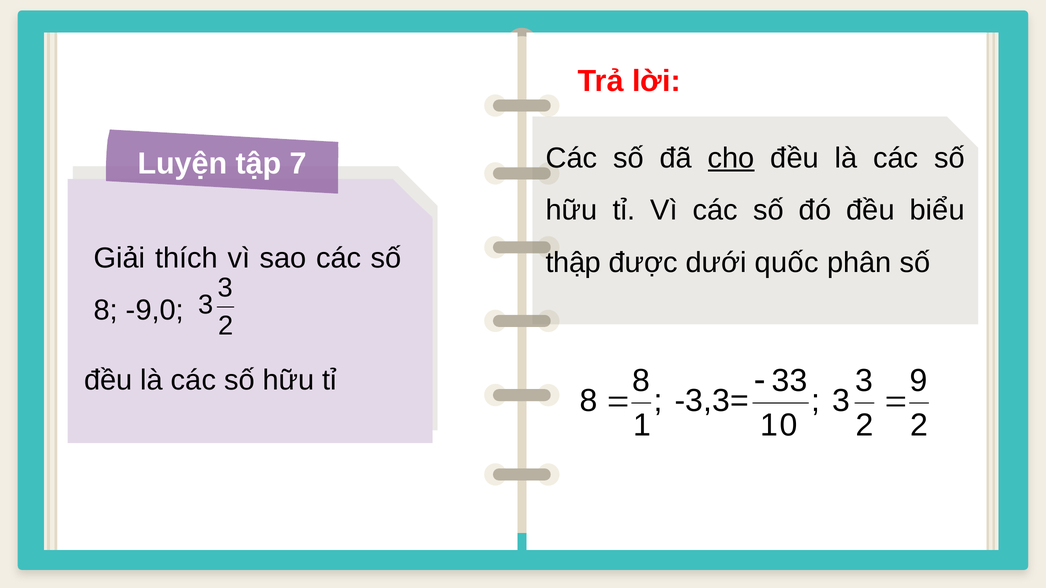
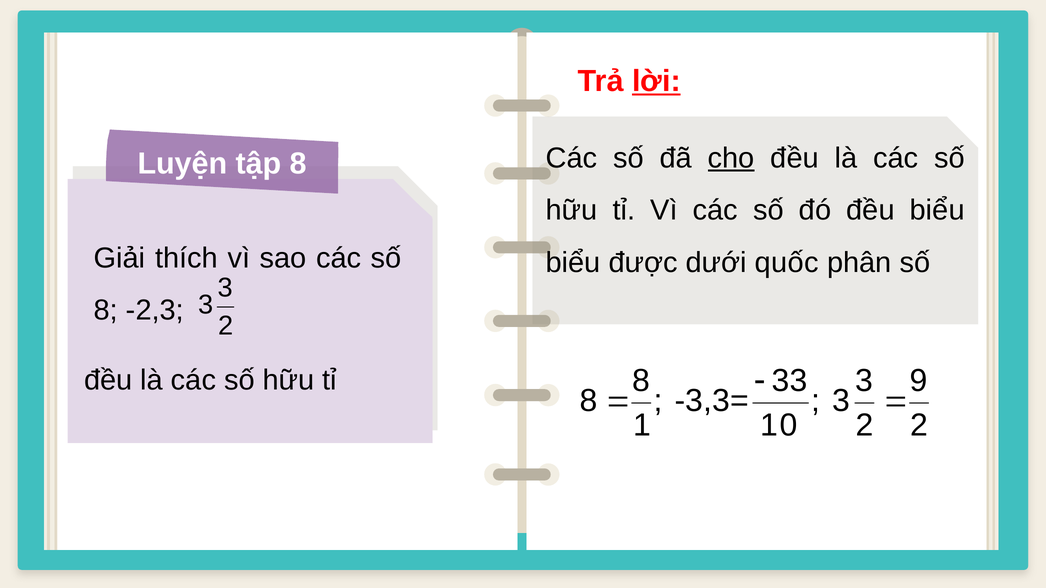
lời underline: none -> present (656, 81)
tập 7: 7 -> 8 (298, 164)
thập: thập -> biểu (573, 263)
-9,0: -9,0 -> -2,3 (155, 311)
